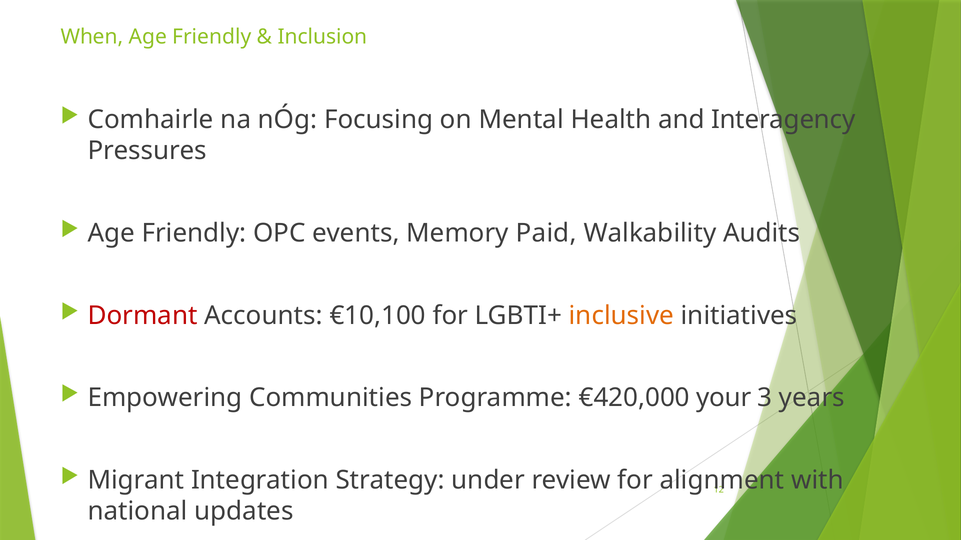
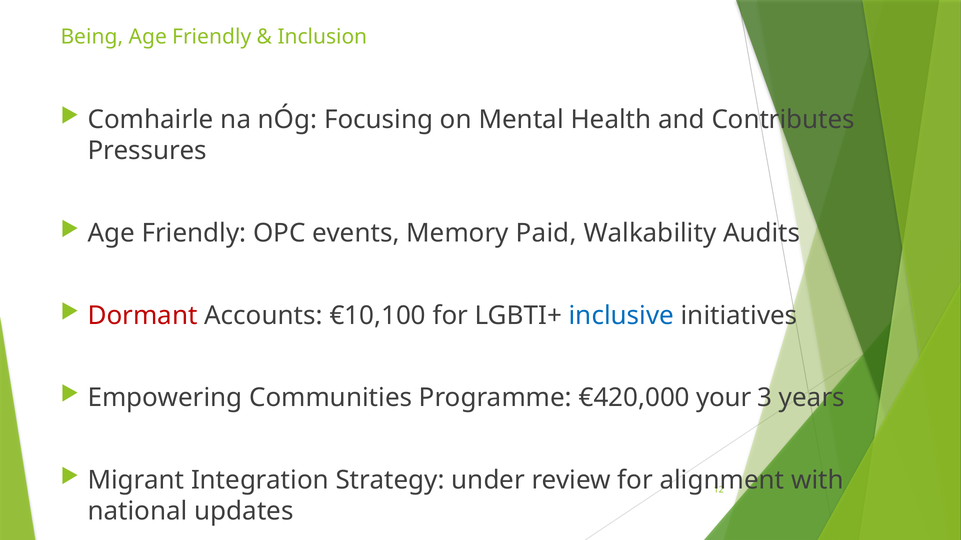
When: When -> Being (92, 37)
Interagency: Interagency -> Contributes (783, 120)
inclusive colour: orange -> blue (621, 316)
